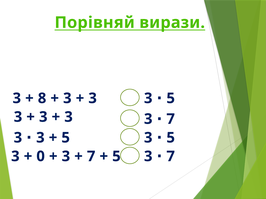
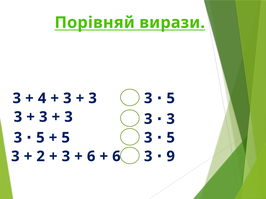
8: 8 -> 4 (42, 99)
7: 7 -> 3 (171, 119)
3: 3 -> 5 (40, 138)
0: 0 -> 2 (41, 157)
7: 7 -> 6 (91, 157)
5: 5 -> 6 (116, 157)
7: 7 -> 9 (171, 157)
